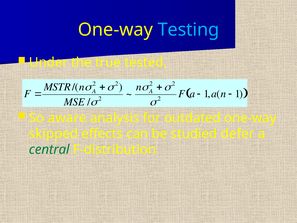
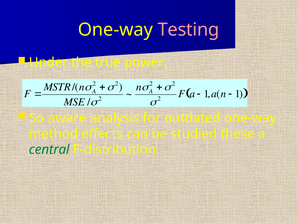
Testing colour: light blue -> pink (188, 30)
tested: tested -> power (146, 62)
skipped: skipped -> method (54, 134)
defer: defer -> these (238, 134)
